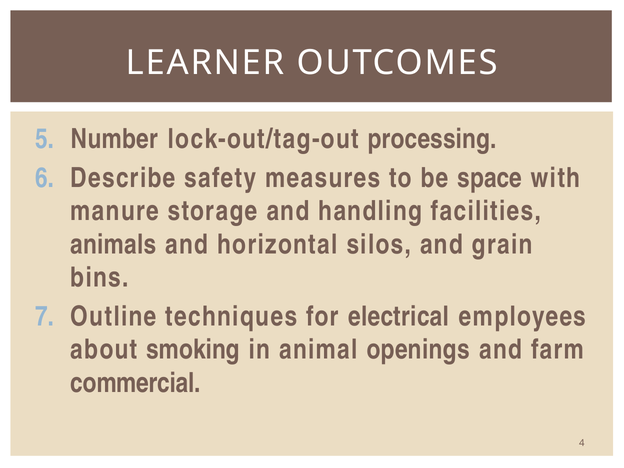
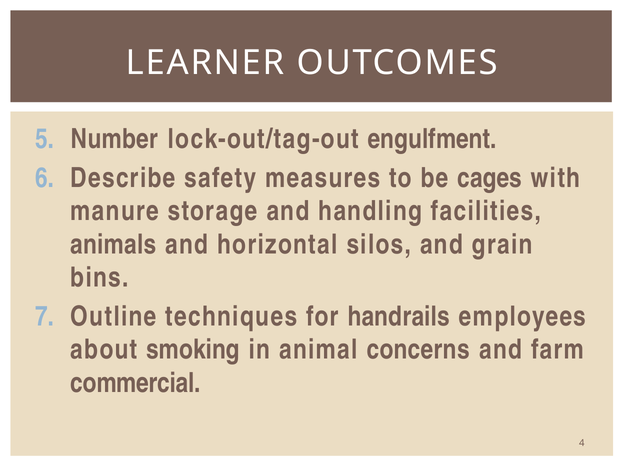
processing: processing -> engulfment (432, 139)
space: space -> cages (490, 178)
electrical: electrical -> handrails (399, 317)
openings: openings -> concerns (418, 350)
